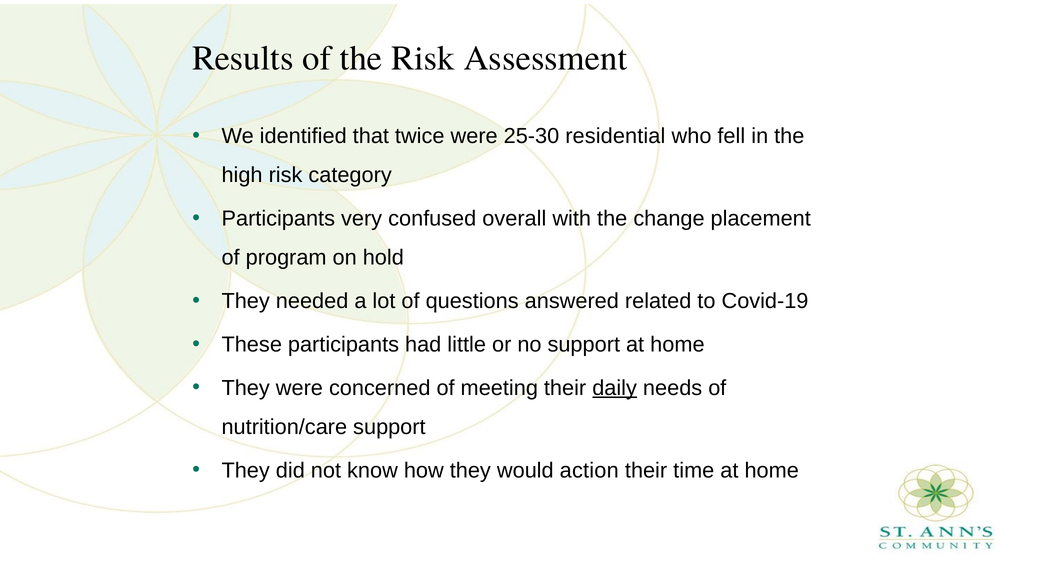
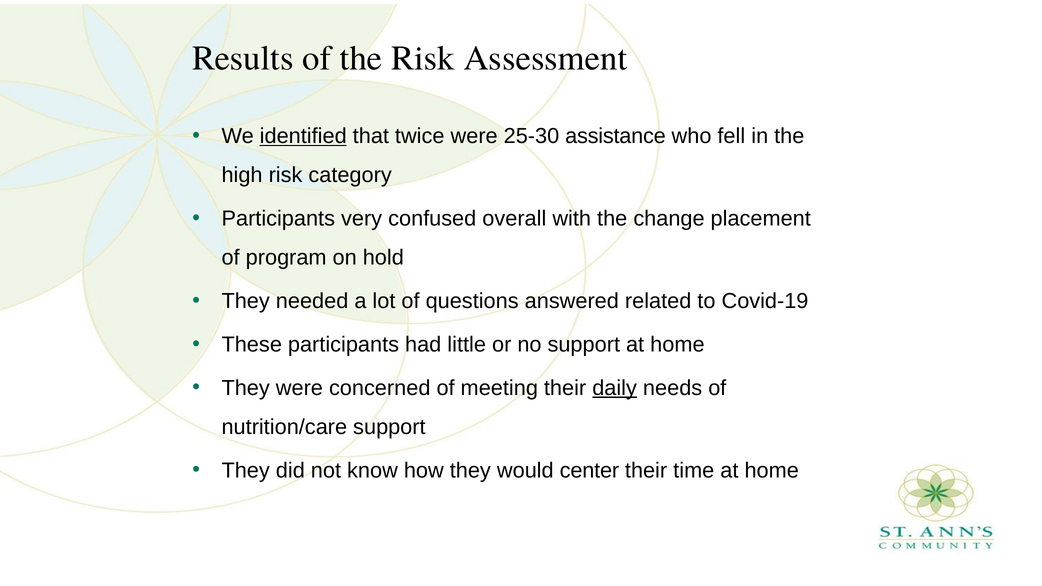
identified underline: none -> present (303, 136)
residential: residential -> assistance (615, 136)
action: action -> center (589, 471)
